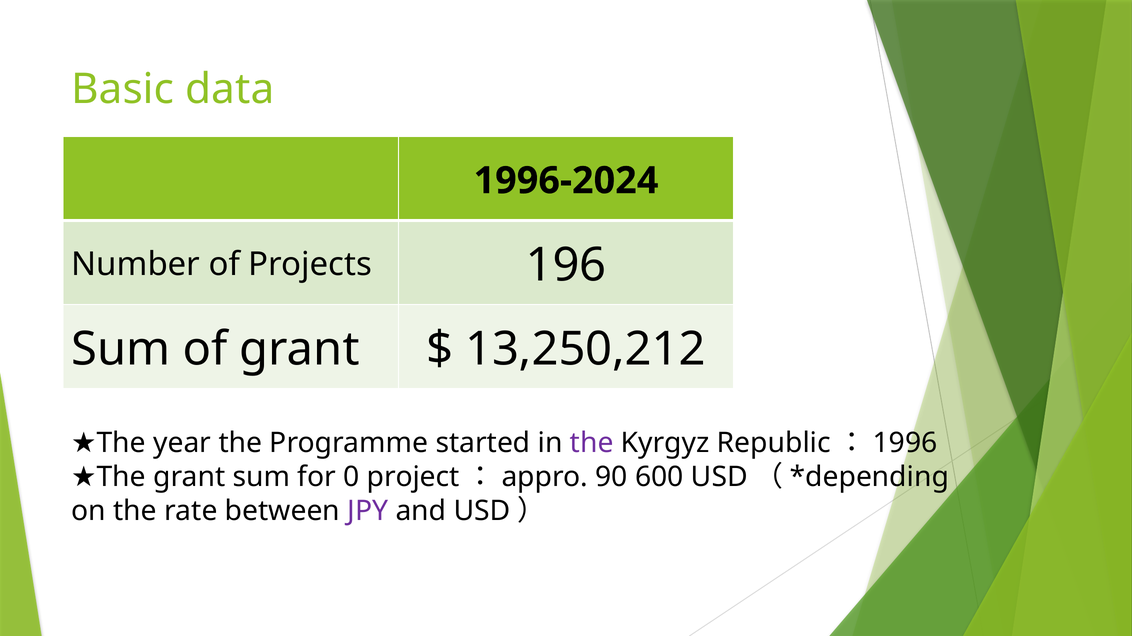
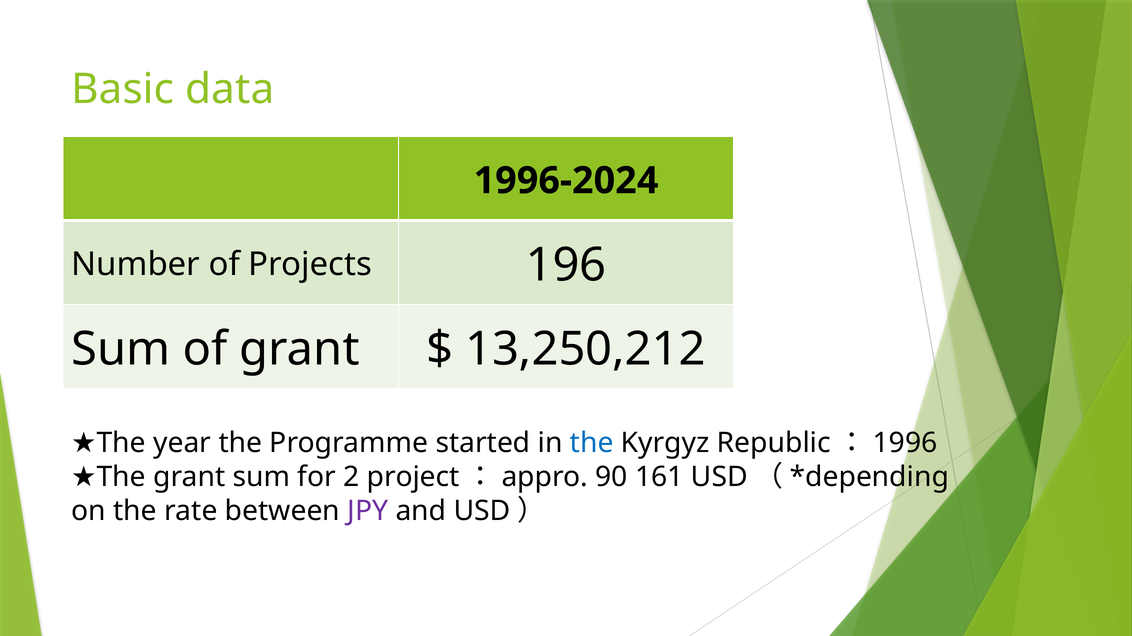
the colour: purple -> blue (592, 443)
0: 0 -> 2 (352, 477)
600: 600 -> 161 (659, 477)
